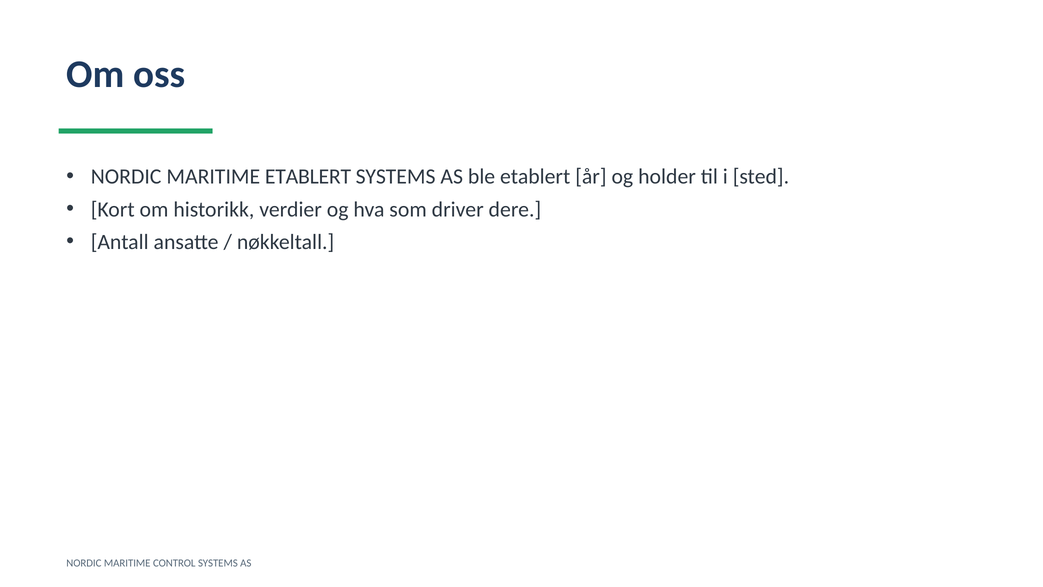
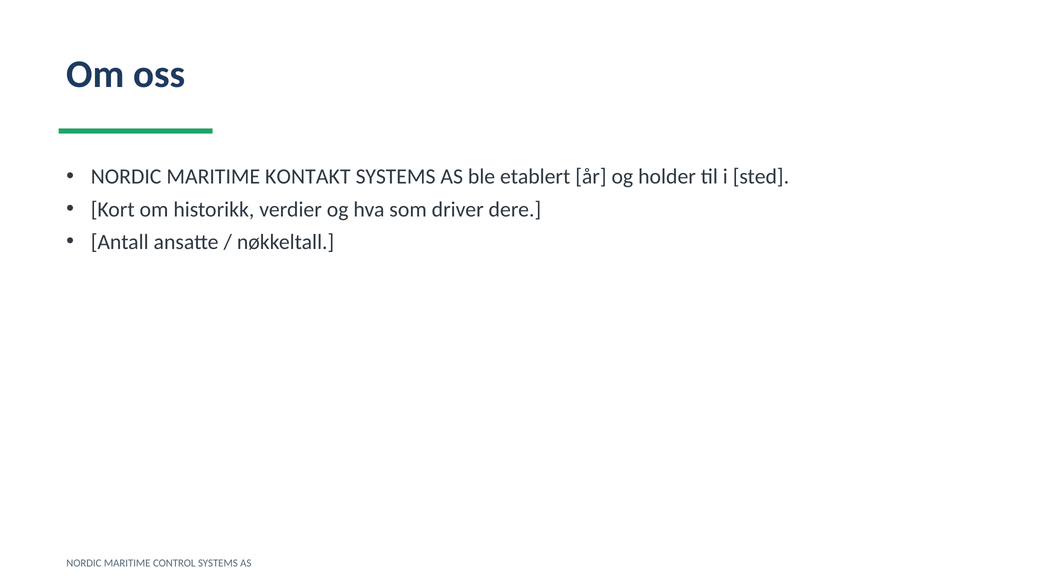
MARITIME ETABLERT: ETABLERT -> KONTAKT (308, 177)
